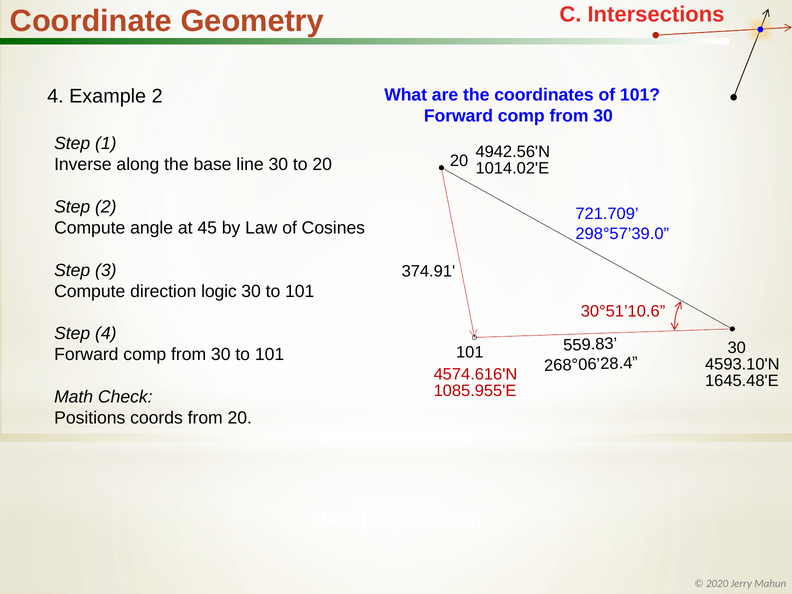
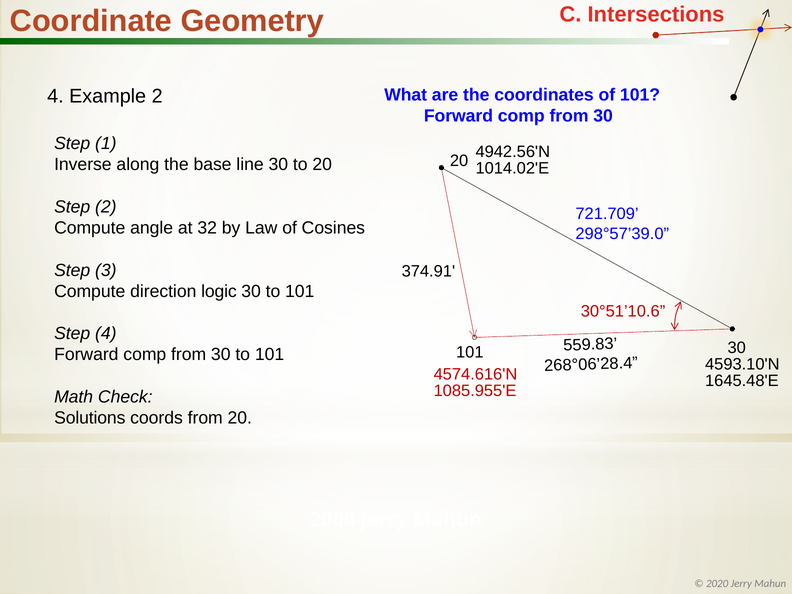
45: 45 -> 32 (207, 228)
Positions: Positions -> Solutions (90, 418)
